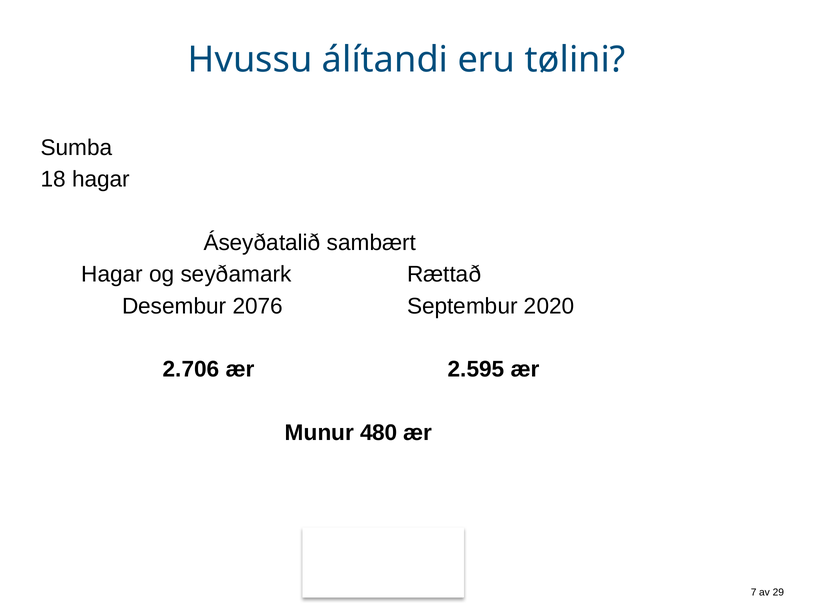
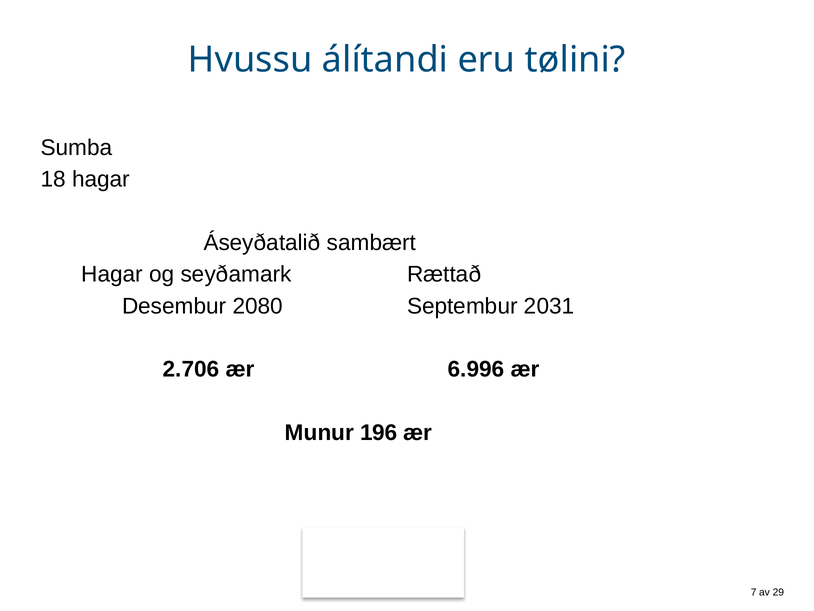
2076: 2076 -> 2080 (258, 306)
2020: 2020 -> 2031 (549, 306)
2.595: 2.595 -> 6.996 (476, 369)
480: 480 -> 196 (379, 432)
